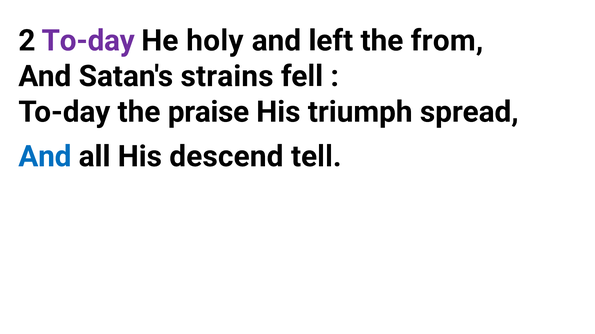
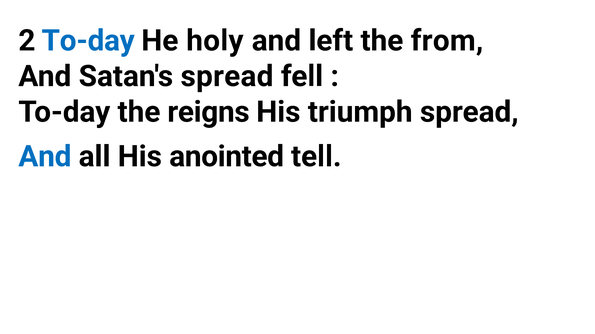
To-day colour: purple -> blue (88, 41)
Satan's strains: strains -> spread (227, 76)
praise: praise -> reigns (208, 112)
descend: descend -> anointed (227, 157)
